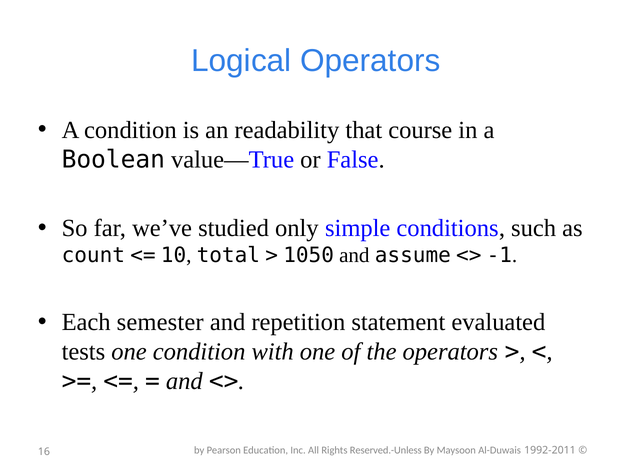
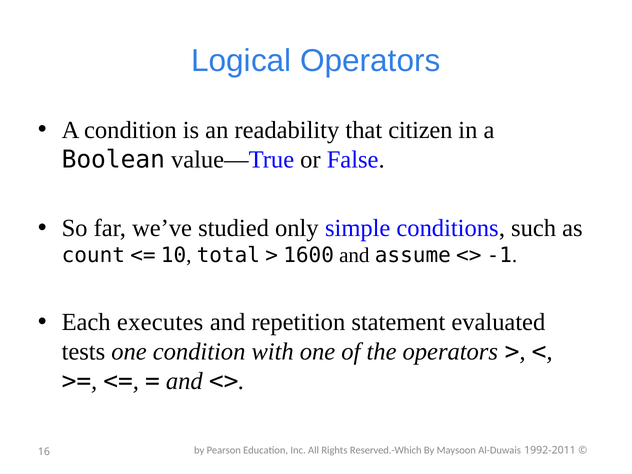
course: course -> citizen (420, 130)
1050: 1050 -> 1600 (309, 255)
semester: semester -> executes (160, 322)
Reserved.-Unless: Reserved.-Unless -> Reserved.-Which (386, 450)
